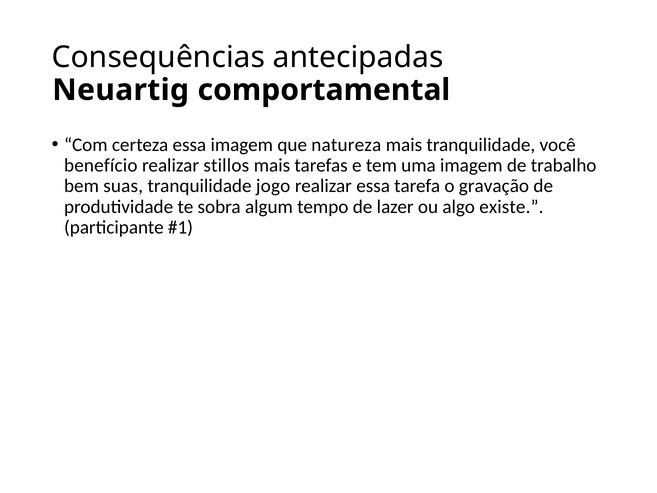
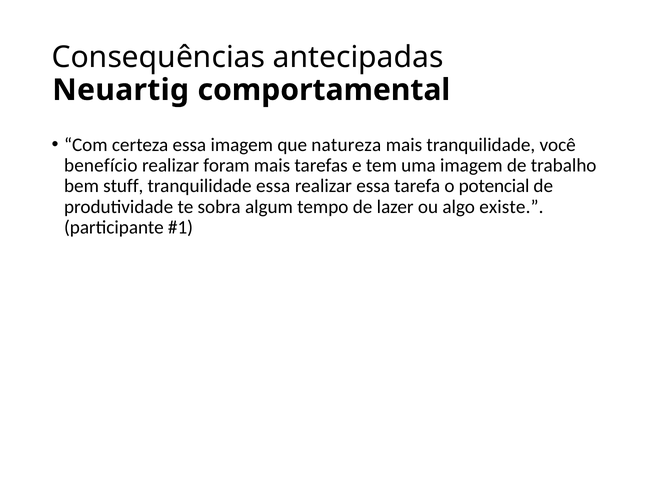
stillos: stillos -> foram (226, 165)
suas: suas -> stuff (123, 186)
tranquilidade jogo: jogo -> essa (273, 186)
gravação: gravação -> potencial (494, 186)
